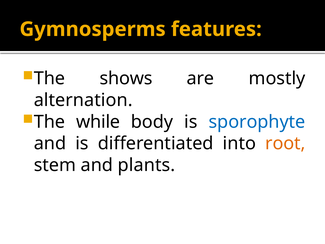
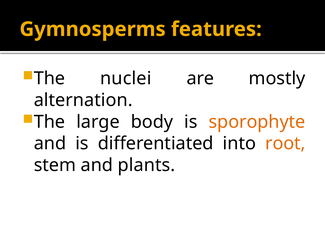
shows: shows -> nuclei (126, 78)
while: while -> large (98, 122)
sporophyte colour: blue -> orange (257, 122)
